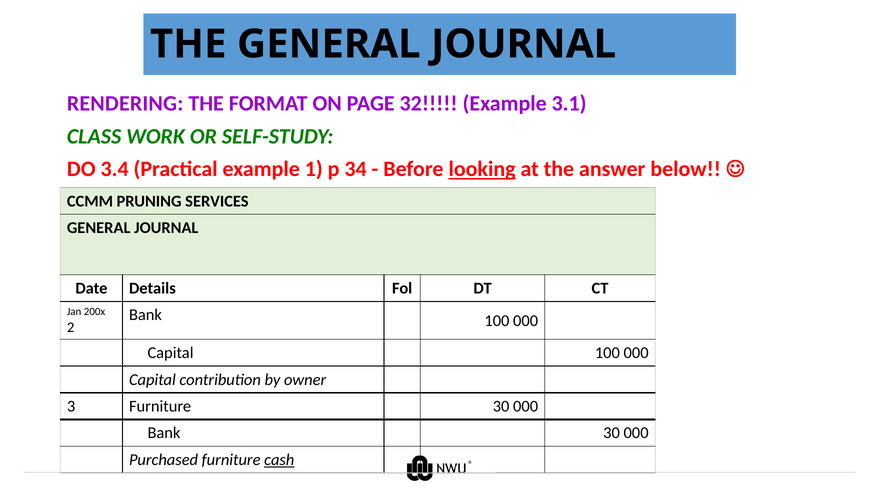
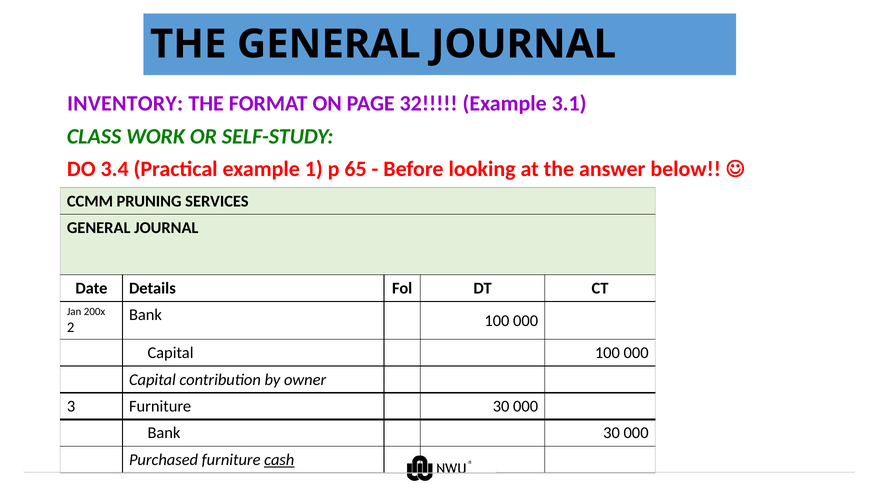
RENDERING: RENDERING -> INVENTORY (125, 103)
34: 34 -> 65 (356, 169)
looking underline: present -> none (482, 169)
